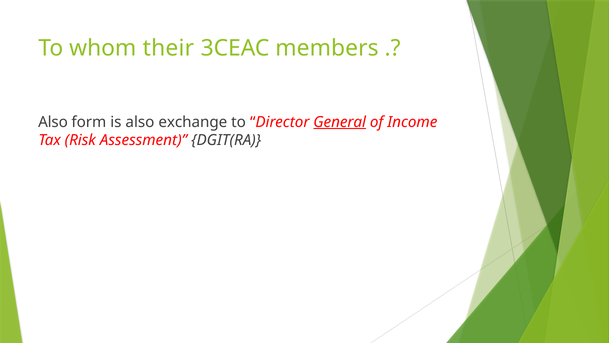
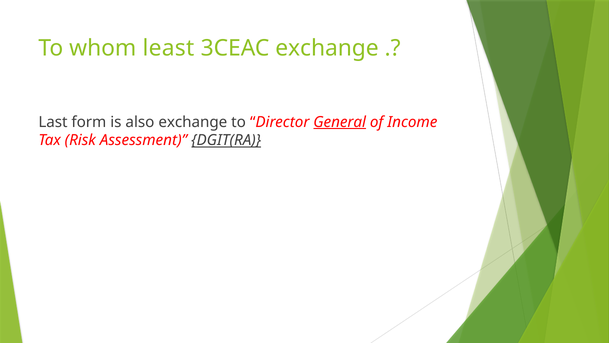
their: their -> least (168, 48)
3CEAC members: members -> exchange (327, 48)
Also: Also -> Last (53, 122)
DGIT(RA underline: none -> present (226, 140)
